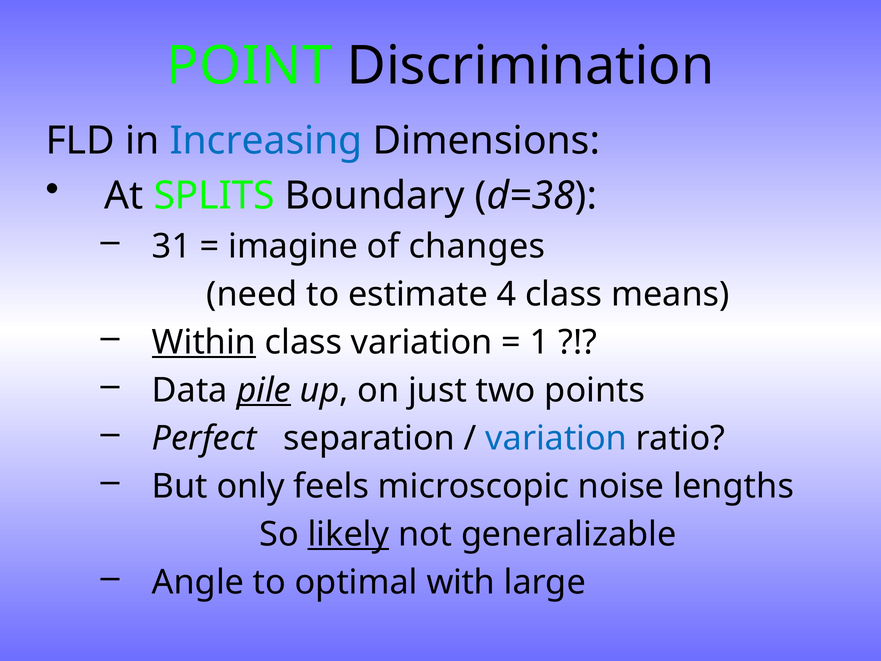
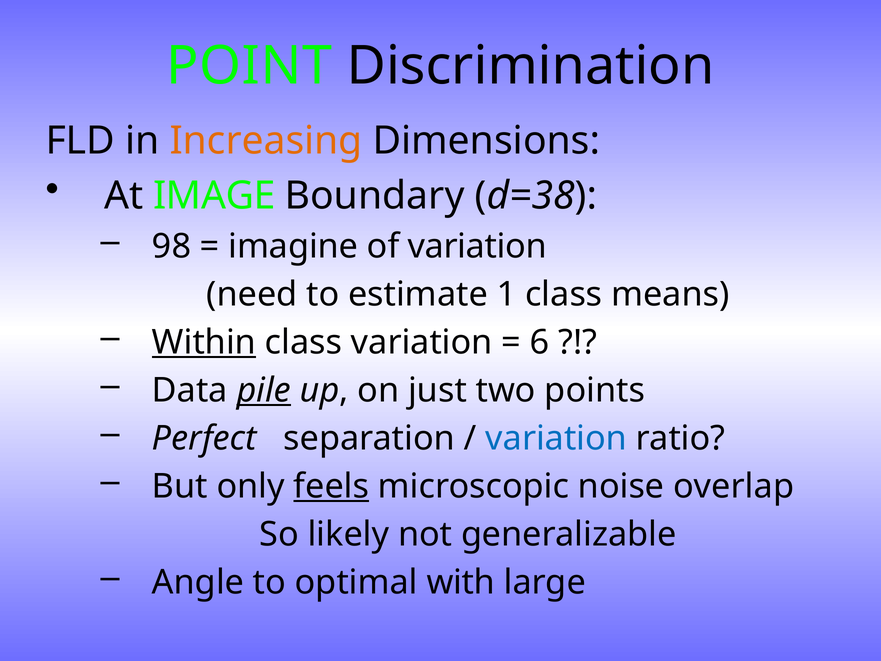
Increasing colour: blue -> orange (266, 141)
SPLITS: SPLITS -> IMAGE (214, 196)
31: 31 -> 98 (172, 246)
of changes: changes -> variation (477, 246)
4: 4 -> 1 (507, 294)
1: 1 -> 6 (540, 342)
feels underline: none -> present (331, 486)
lengths: lengths -> overlap (734, 486)
likely underline: present -> none (348, 534)
